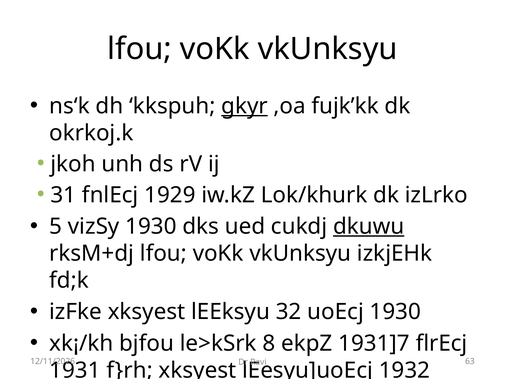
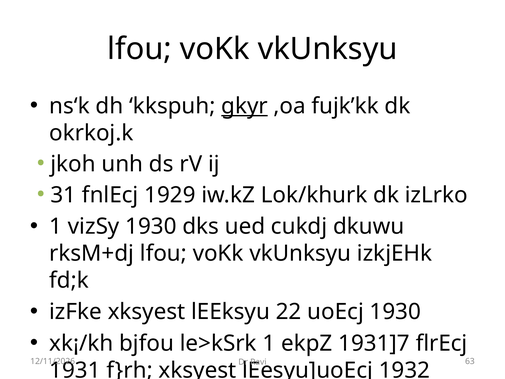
5: 5 -> 1 (56, 226)
dkuwu underline: present -> none (369, 226)
32: 32 -> 22 (289, 312)
le>kSrk 8: 8 -> 1 (269, 343)
